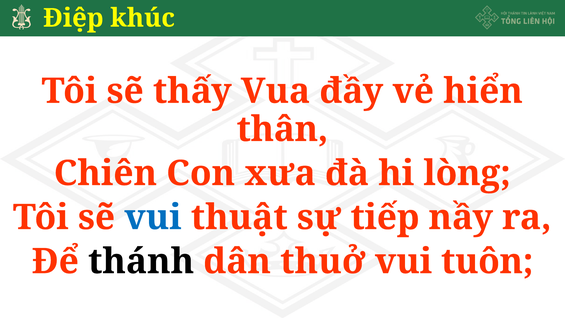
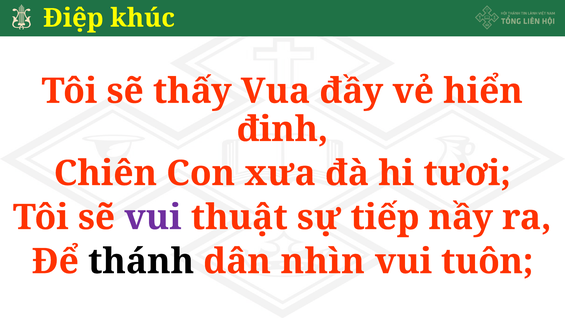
thân: thân -> đinh (282, 129)
lòng: lòng -> tươi (467, 173)
vui colour: blue -> purple (153, 217)
thuở: thuở -> nhìn (323, 261)
